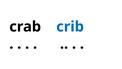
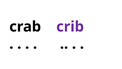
crib colour: blue -> purple (70, 27)
